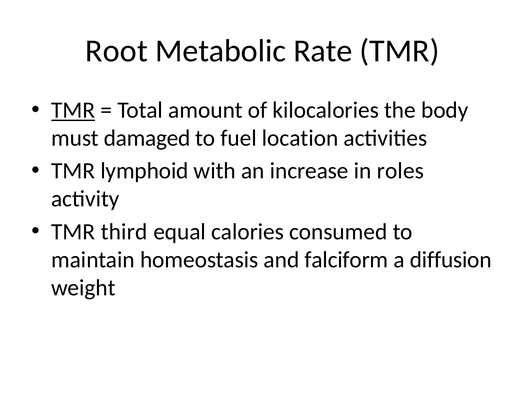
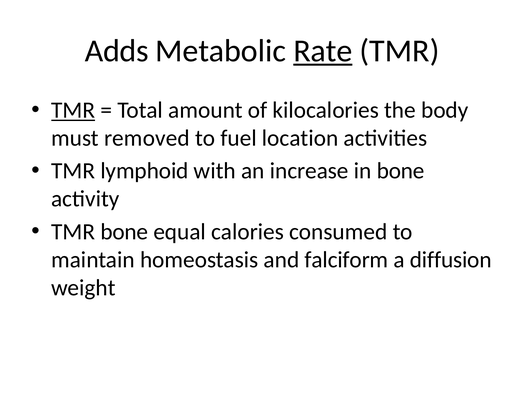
Root: Root -> Adds (117, 51)
Rate underline: none -> present (323, 51)
damaged: damaged -> removed (147, 138)
in roles: roles -> bone (401, 171)
TMR third: third -> bone (124, 232)
